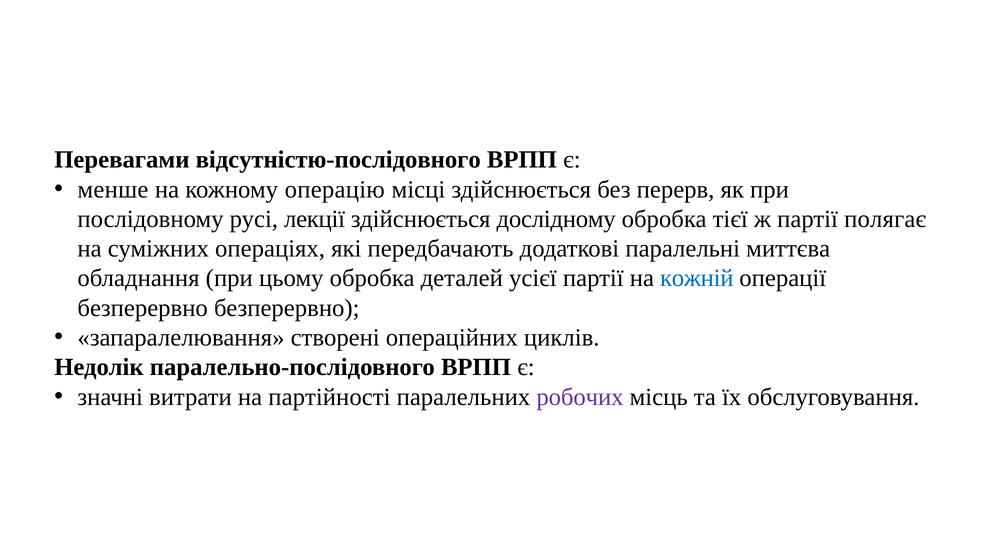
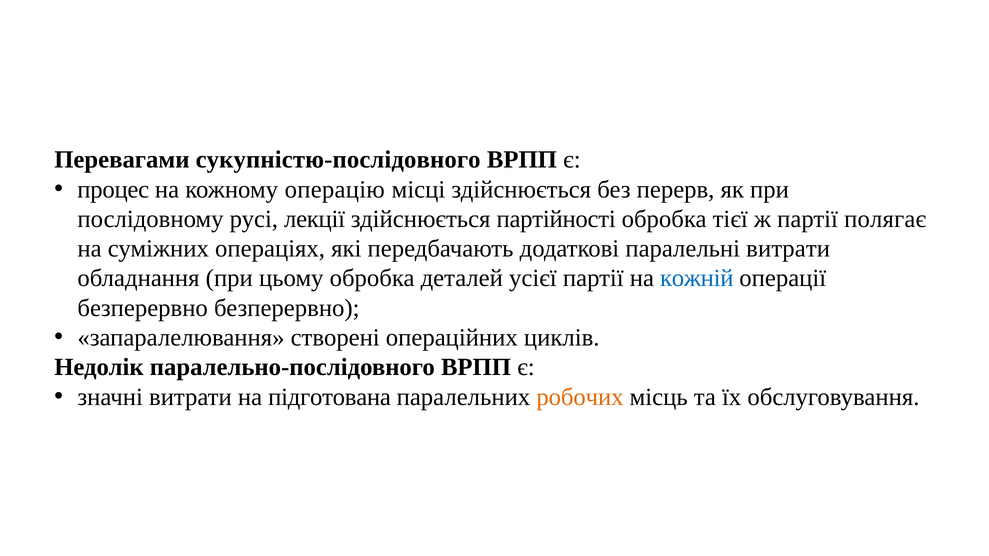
відсутністю-послідовного: відсутністю-послідовного -> сукупністю-послідовного (338, 160)
менше: менше -> процес (113, 189)
дослідному: дослідному -> партійності (556, 219)
паралельні миттєва: миттєва -> витрати (788, 249)
партійності: партійності -> підготована (330, 397)
робочих colour: purple -> orange (580, 397)
